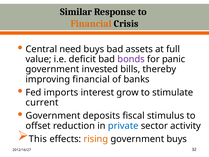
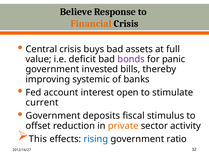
Similar: Similar -> Believe (76, 12)
Central need: need -> crisis (70, 49)
improving financial: financial -> systemic (91, 79)
imports: imports -> account (61, 92)
grow: grow -> open (128, 92)
private colour: blue -> orange (123, 126)
rising colour: orange -> blue (96, 139)
government buys: buys -> ratio (177, 139)
